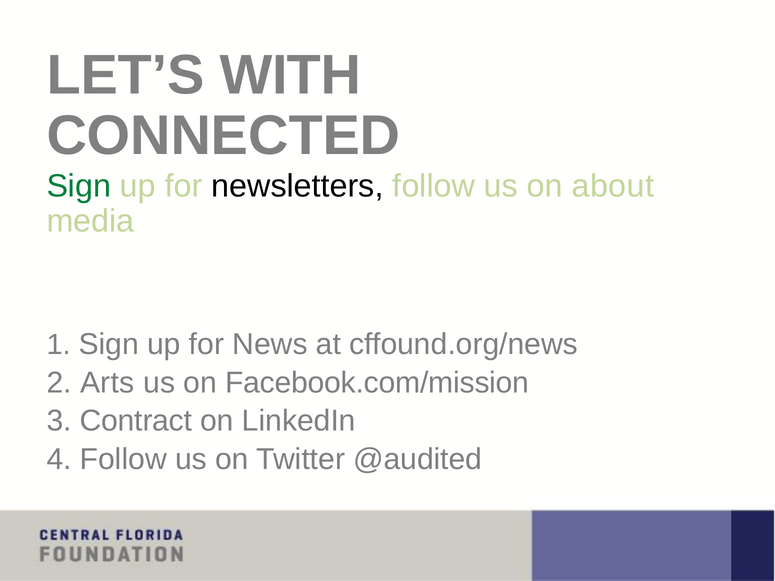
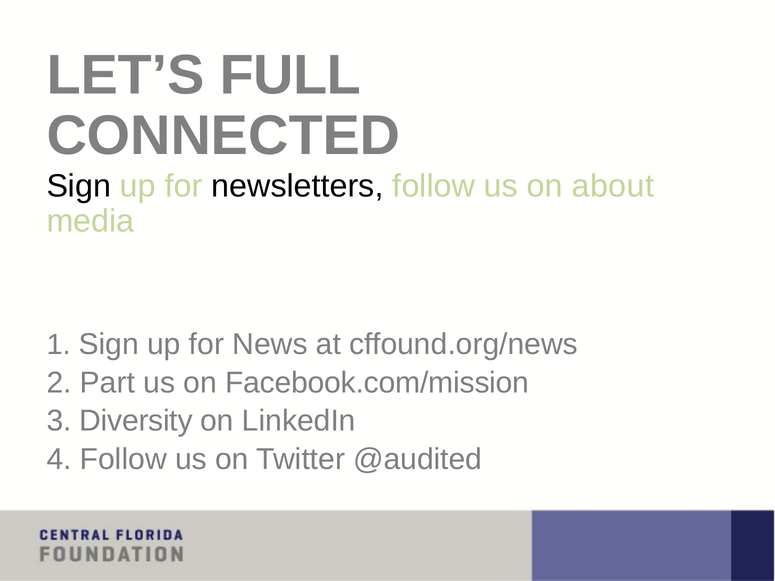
WITH: WITH -> FULL (290, 75)
Sign colour: green -> black (79, 186)
Arts: Arts -> Part (107, 383)
Contract: Contract -> Diversity (136, 421)
